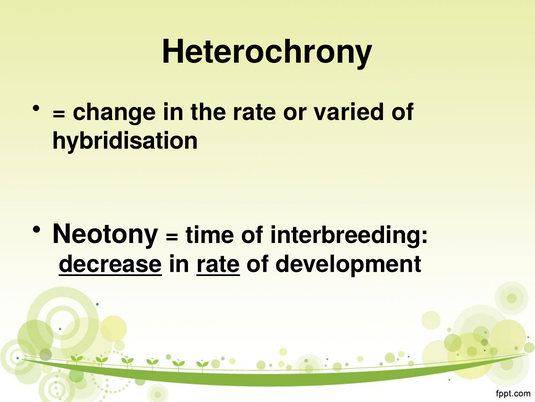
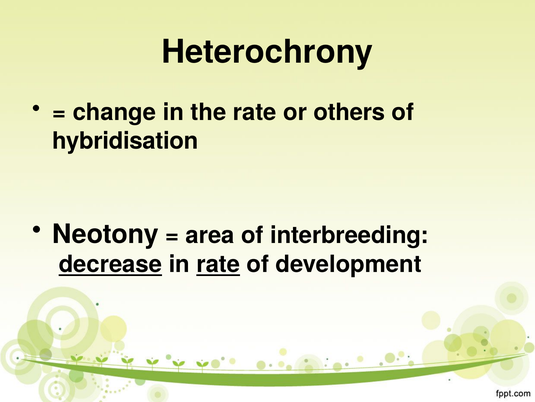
varied: varied -> others (349, 112)
time: time -> area (210, 235)
